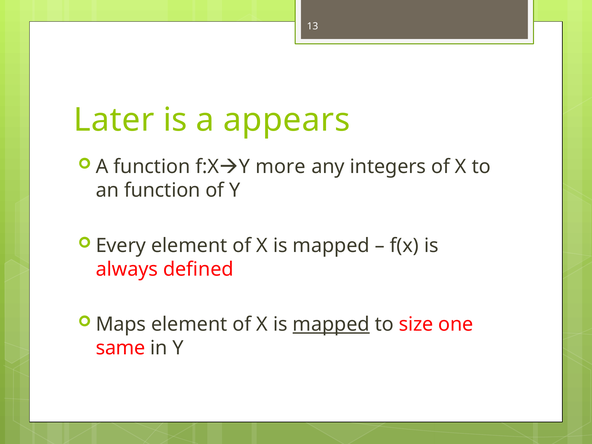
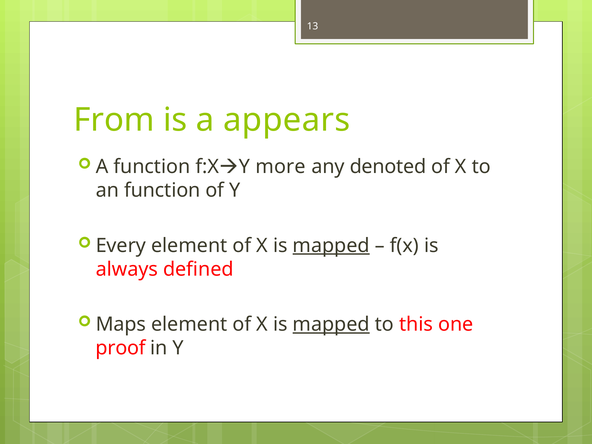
Later: Later -> From (114, 120)
integers: integers -> denoted (388, 167)
mapped underline: none -> present (331, 246)
size: size -> this (416, 324)
same: same -> proof (121, 348)
